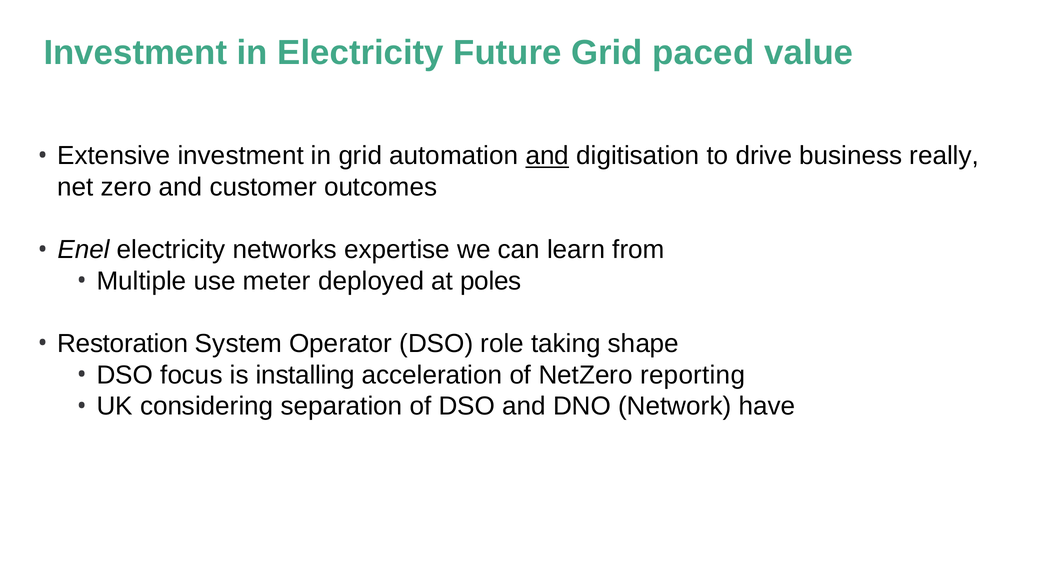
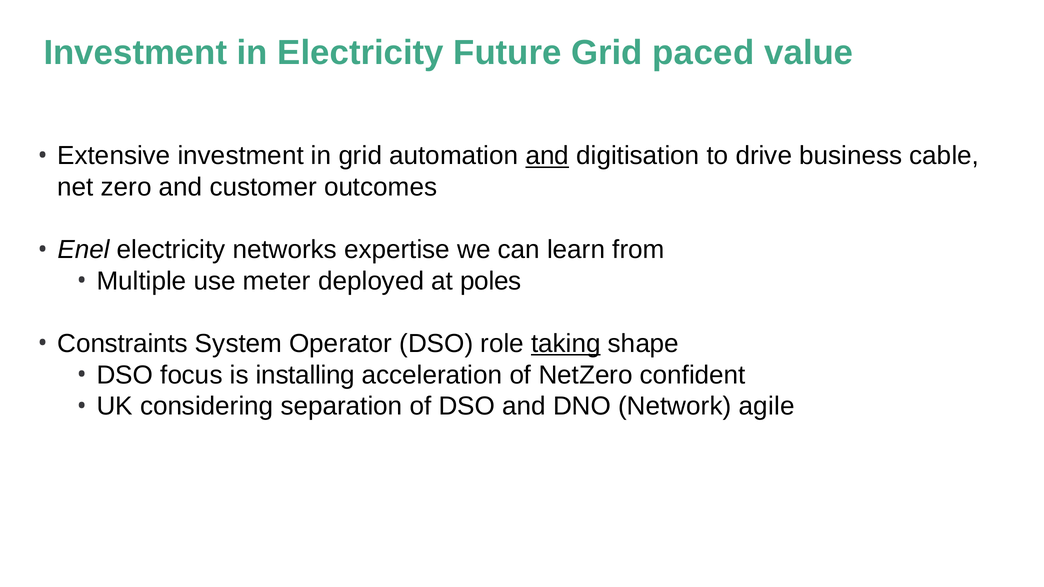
really: really -> cable (944, 156)
Restoration: Restoration -> Constraints (123, 344)
taking underline: none -> present (566, 344)
reporting: reporting -> confident (693, 375)
have: have -> agile (767, 407)
